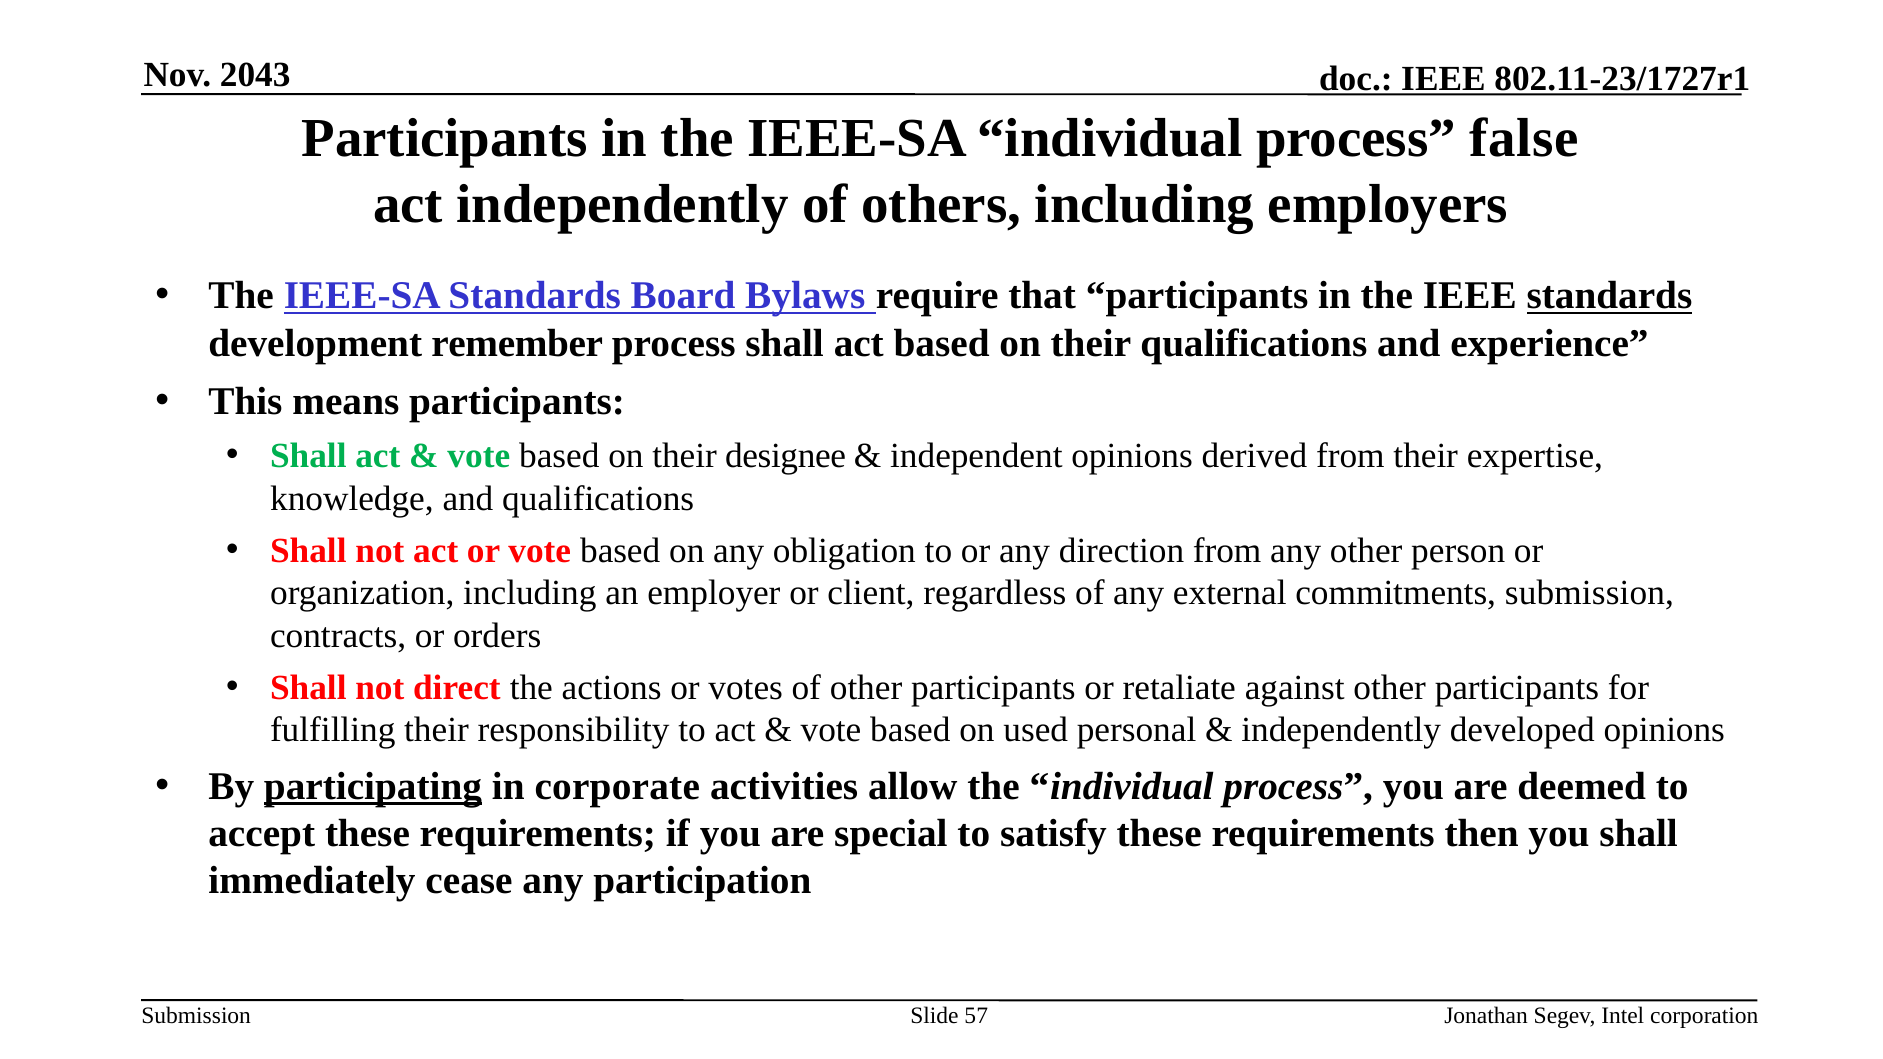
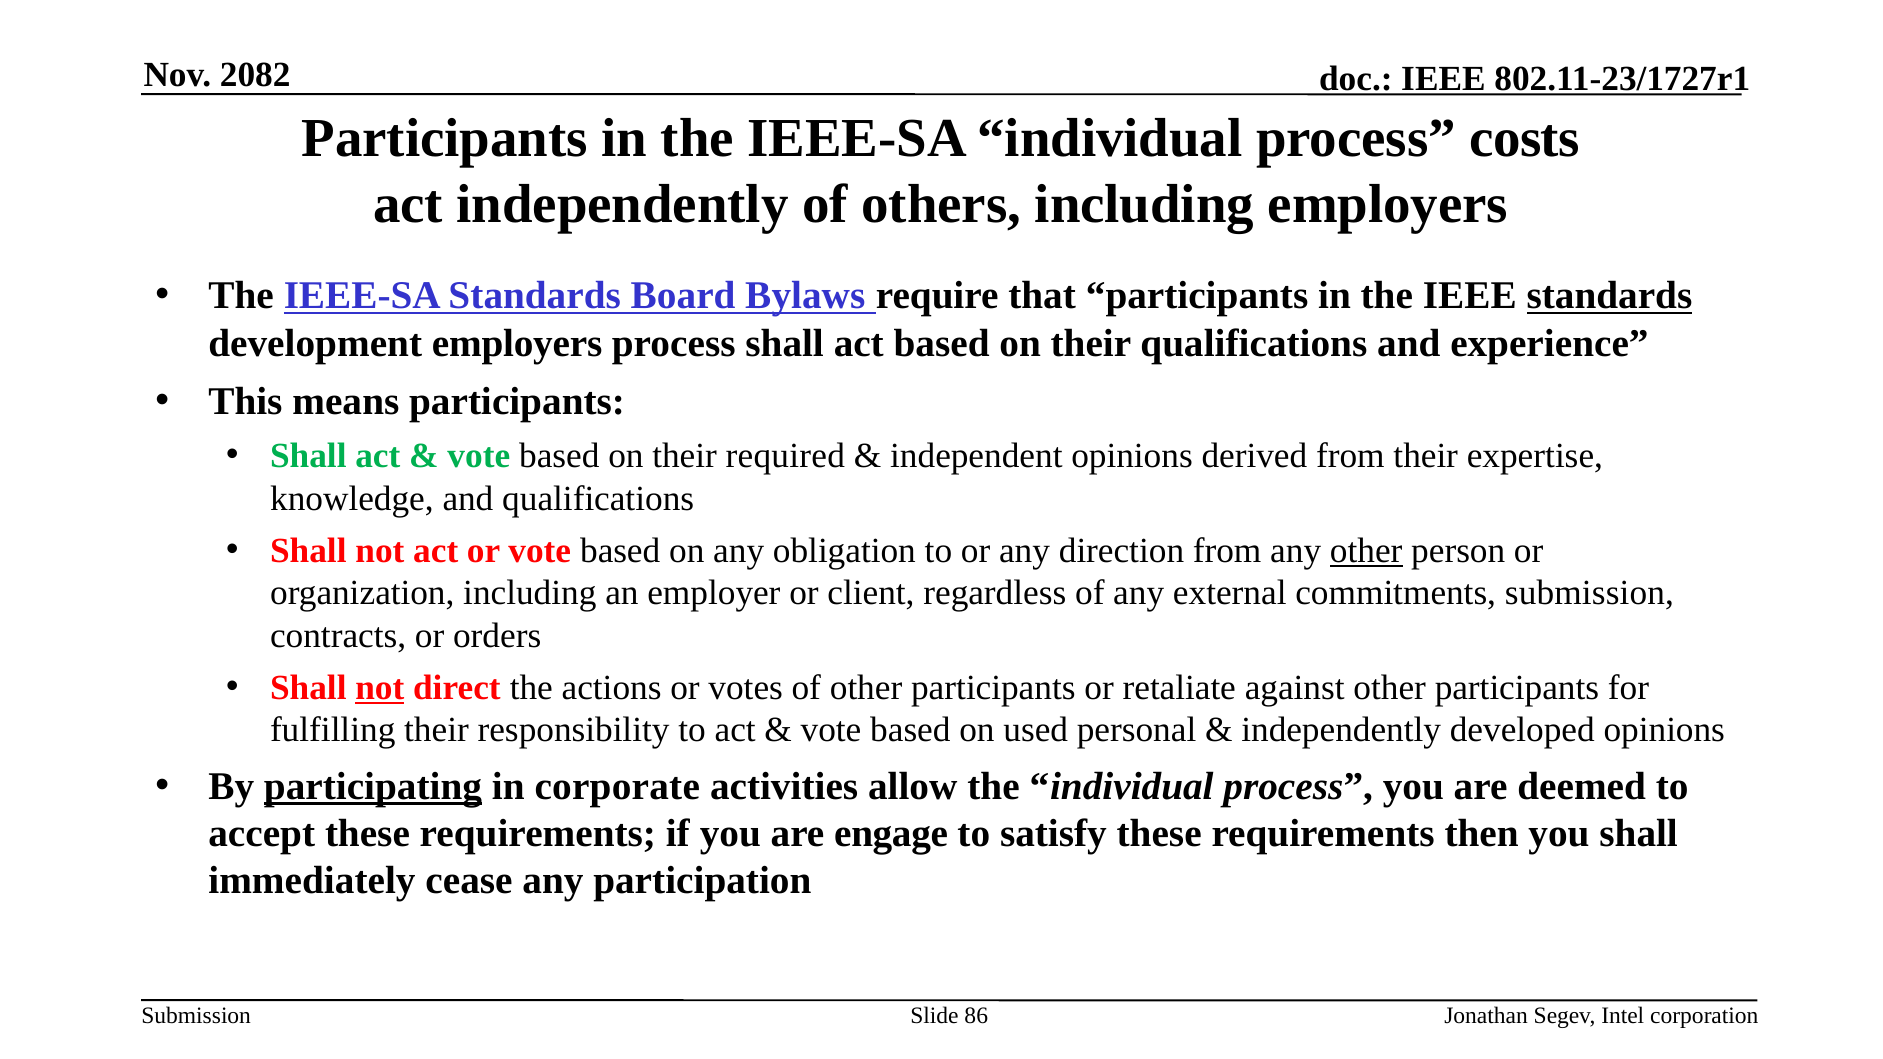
2043: 2043 -> 2082 (255, 75)
false: false -> costs (1525, 138)
development remember: remember -> employers (517, 343)
designee: designee -> required (785, 456)
other underline: none -> present (1366, 551)
not underline: none -> present (380, 688)
special: special -> engage (891, 834)
57: 57 -> 86 (976, 1016)
